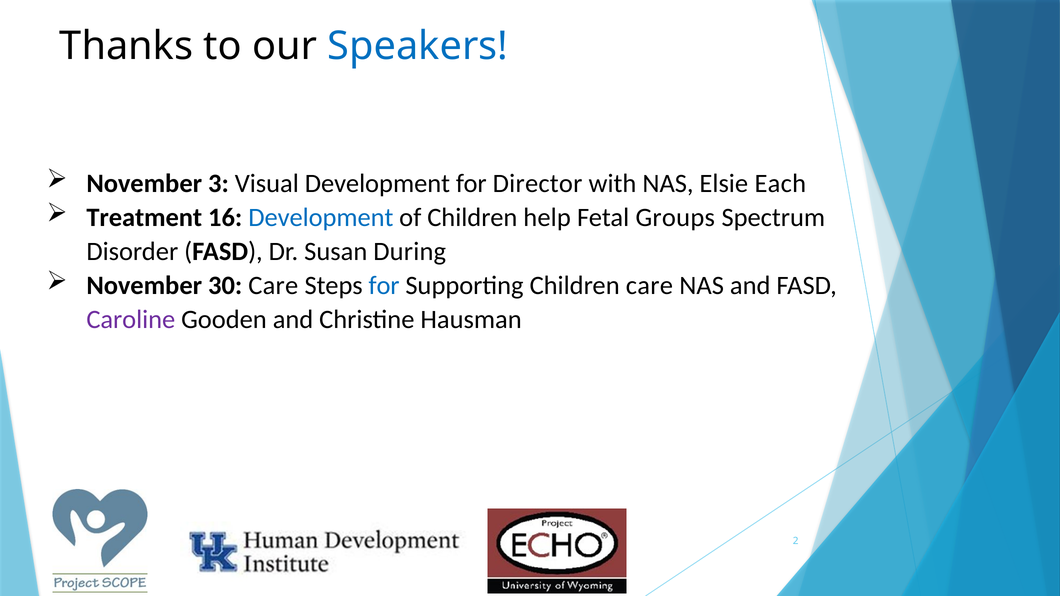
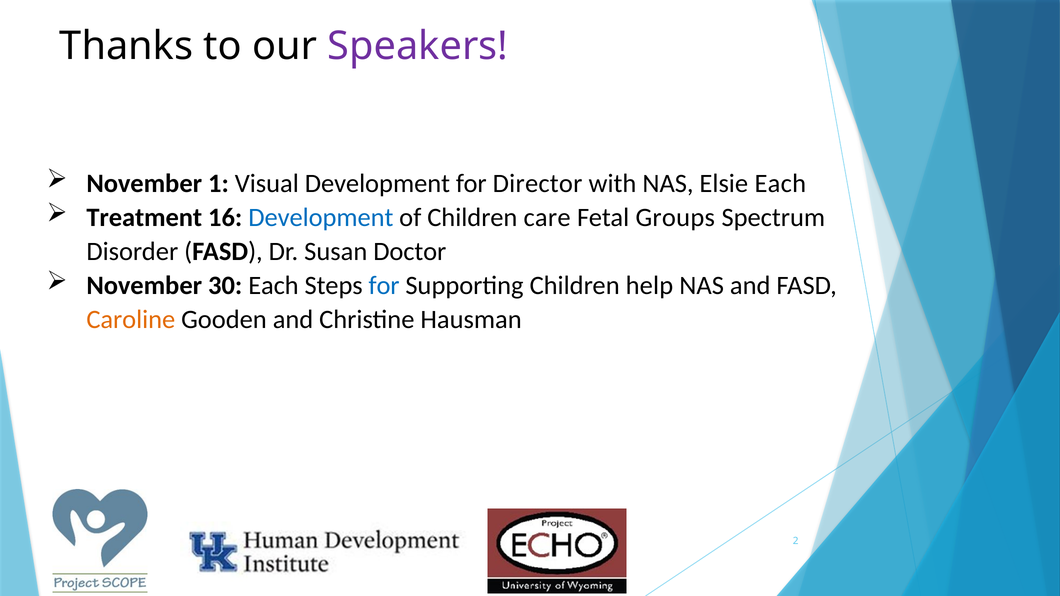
Speakers colour: blue -> purple (418, 46)
3: 3 -> 1 (218, 183)
help: help -> care (547, 217)
During: During -> Doctor (410, 251)
30 Care: Care -> Each (273, 285)
Children care: care -> help (649, 285)
Caroline colour: purple -> orange (131, 319)
